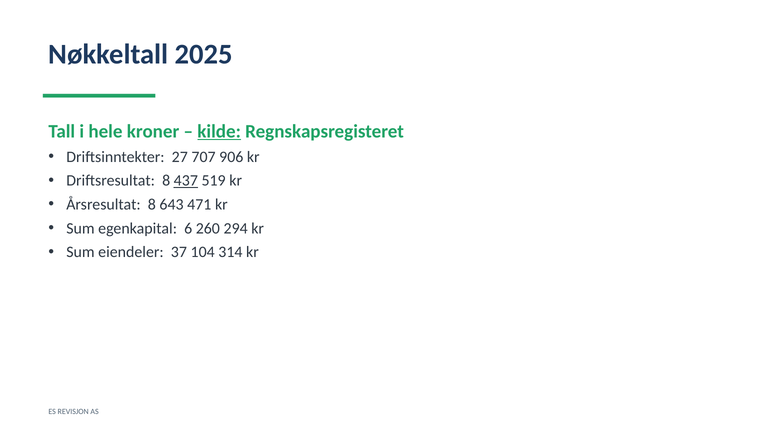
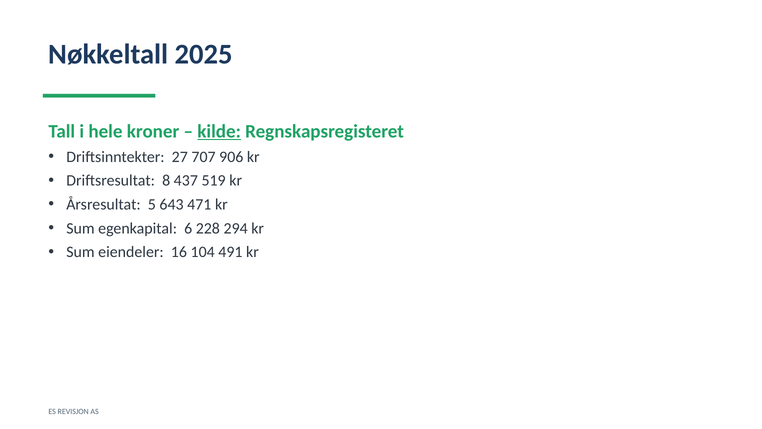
437 underline: present -> none (186, 181)
Årsresultat 8: 8 -> 5 (152, 204)
260: 260 -> 228 (208, 228)
37: 37 -> 16 (179, 252)
314: 314 -> 491 (230, 252)
